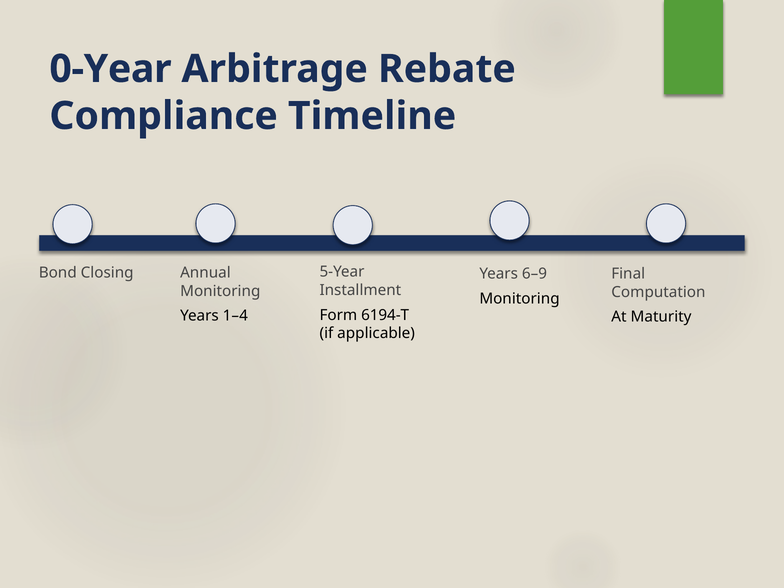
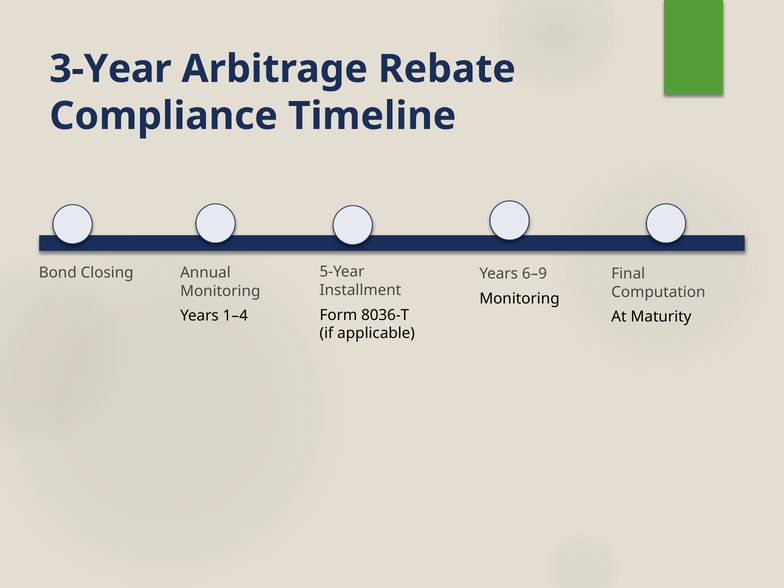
0-Year: 0-Year -> 3-Year (110, 69)
6194-T: 6194-T -> 8036-T (385, 315)
